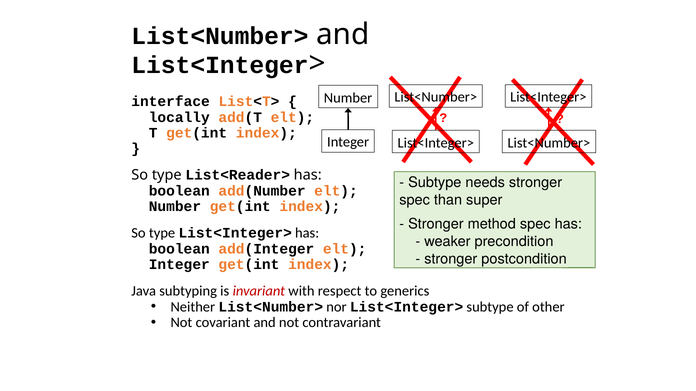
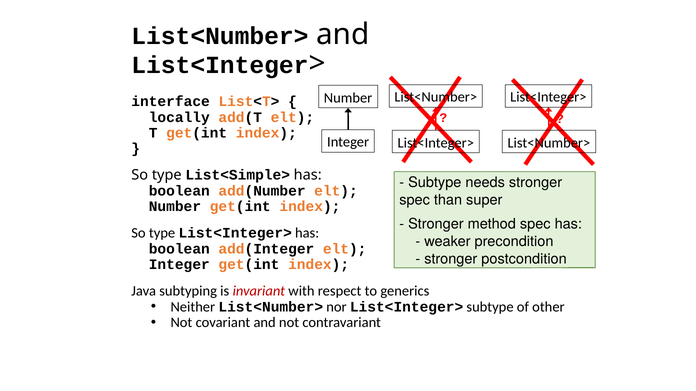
List<Reader>: List<Reader> -> List<Simple> (238, 175)
